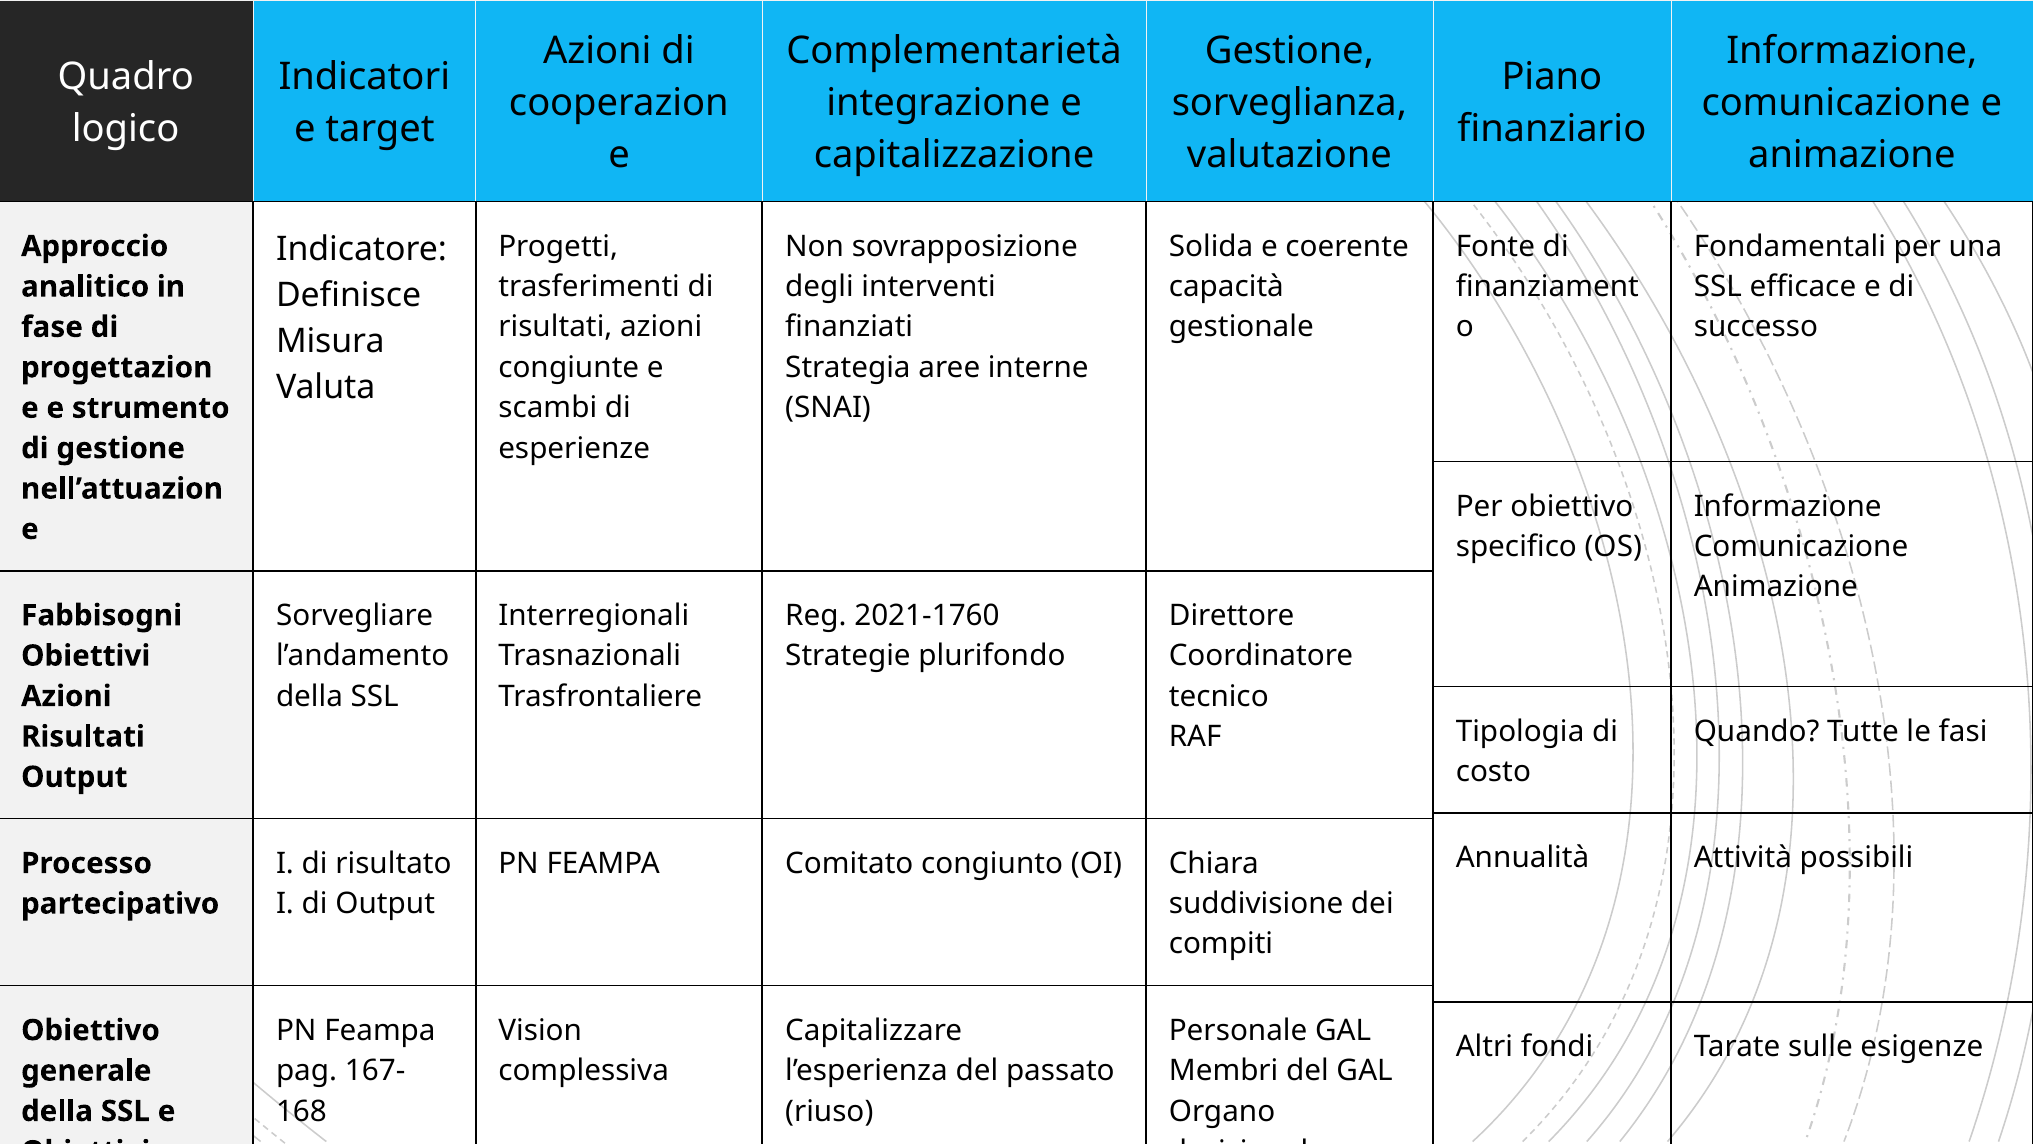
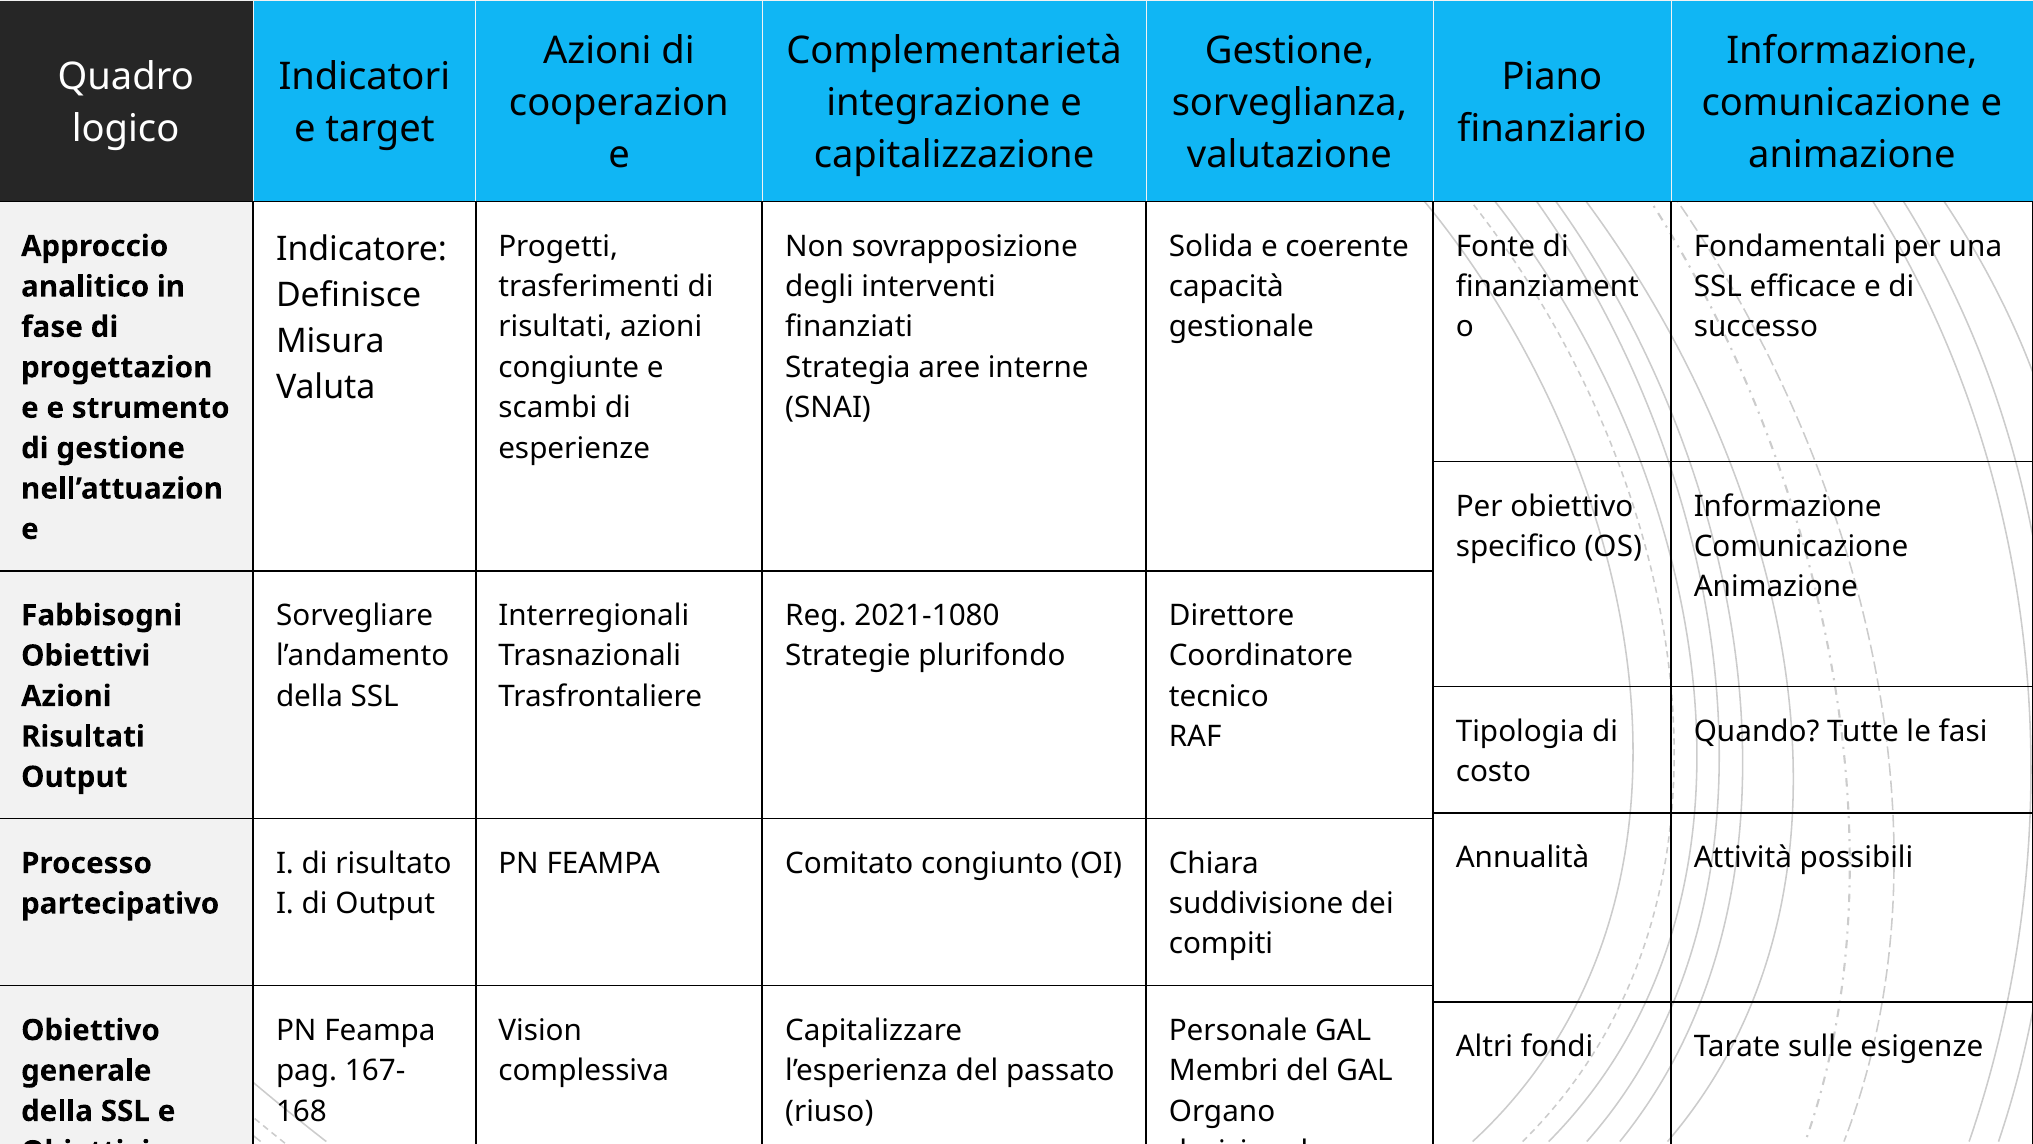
2021-1760: 2021-1760 -> 2021-1080 (927, 615)
